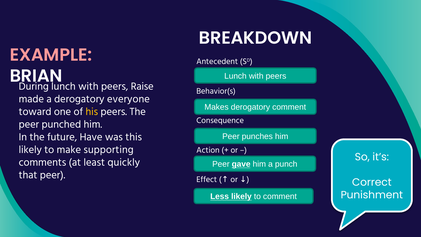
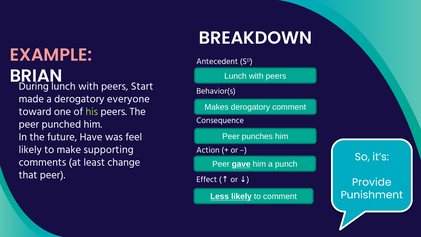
Raise: Raise -> Start (142, 86)
his colour: yellow -> light green (92, 112)
this: this -> feel (134, 137)
quickly: quickly -> change (124, 162)
Correct: Correct -> Provide (372, 182)
